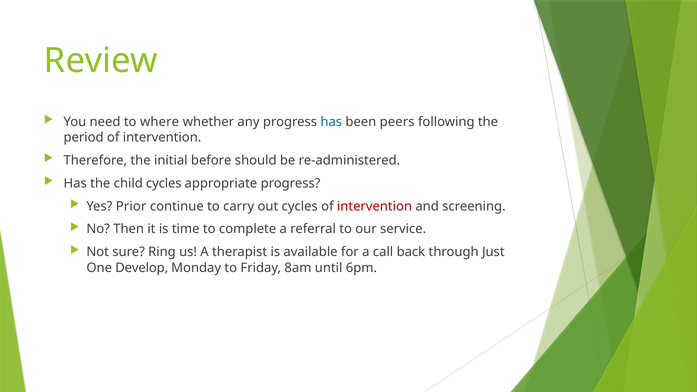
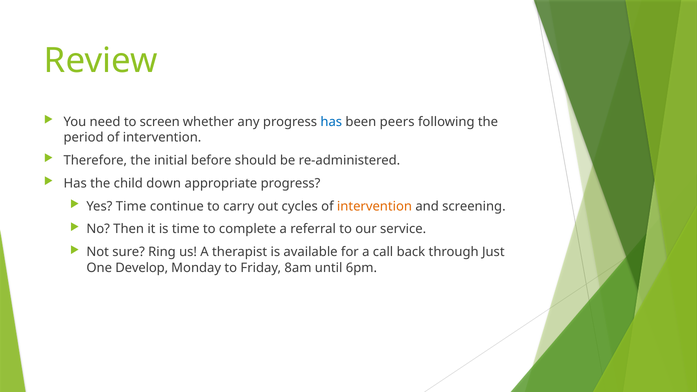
where: where -> screen (160, 122)
child cycles: cycles -> down (164, 183)
Yes Prior: Prior -> Time (131, 206)
intervention colour: red -> orange (374, 206)
